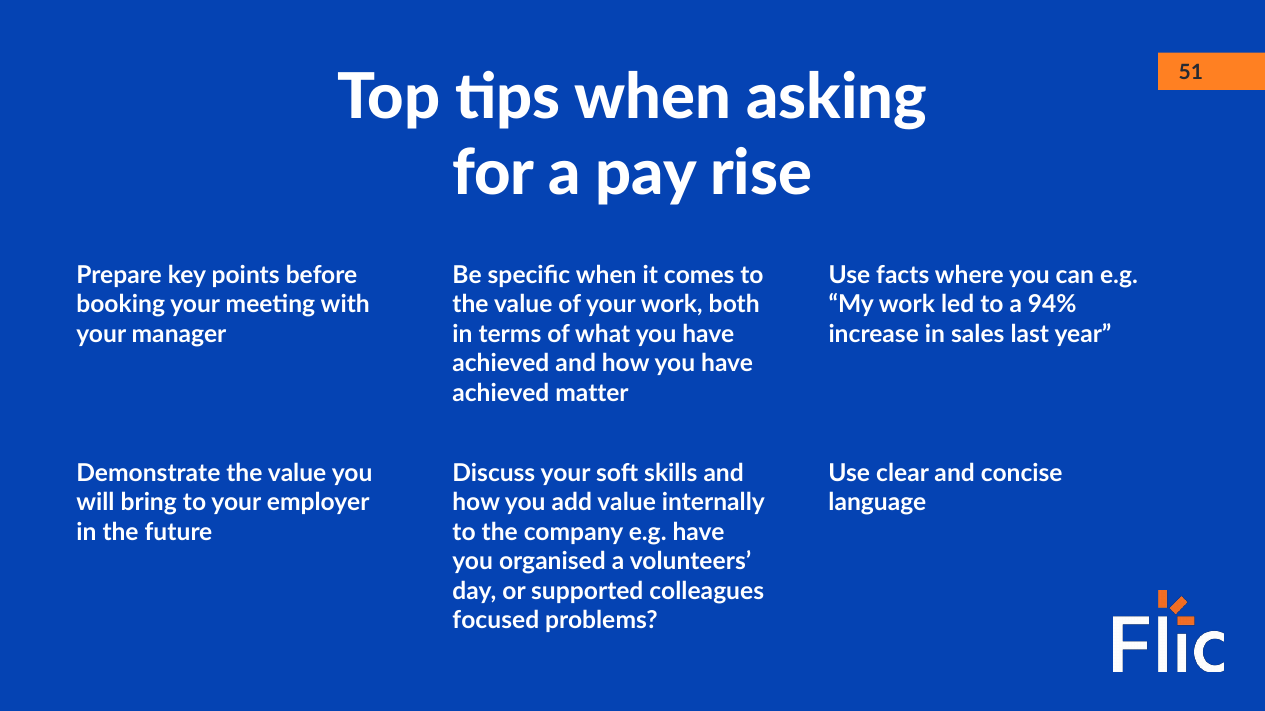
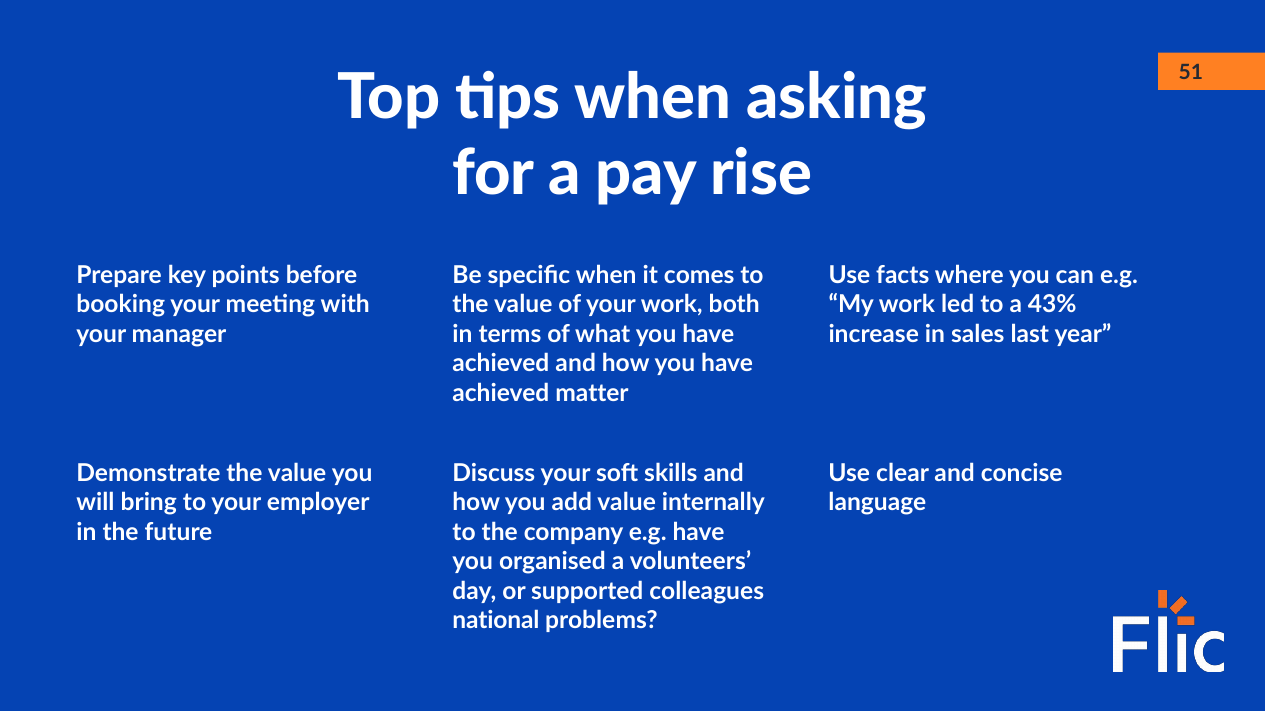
94%: 94% -> 43% (1052, 305)
focused: focused -> national (496, 621)
